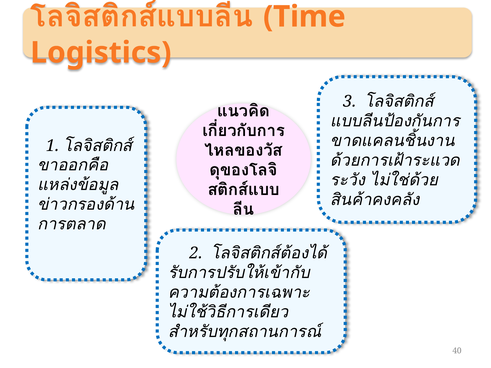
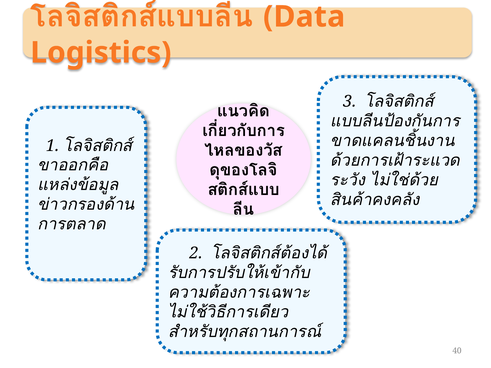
Time: Time -> Data (304, 17)
